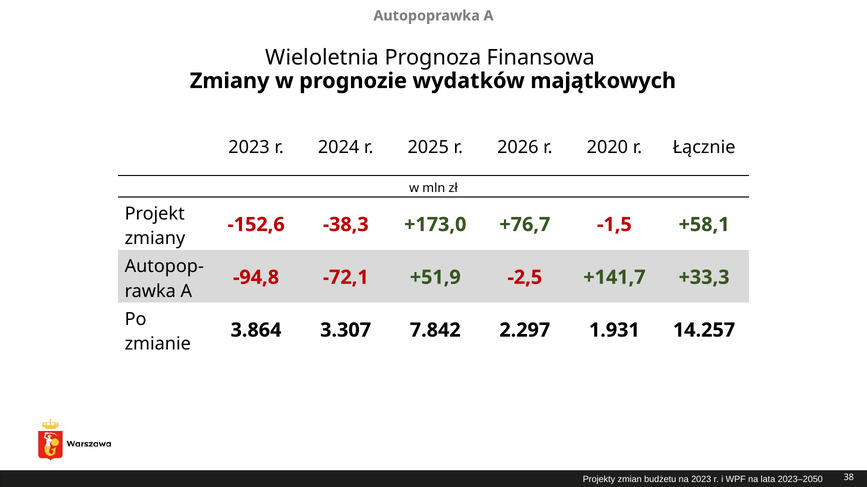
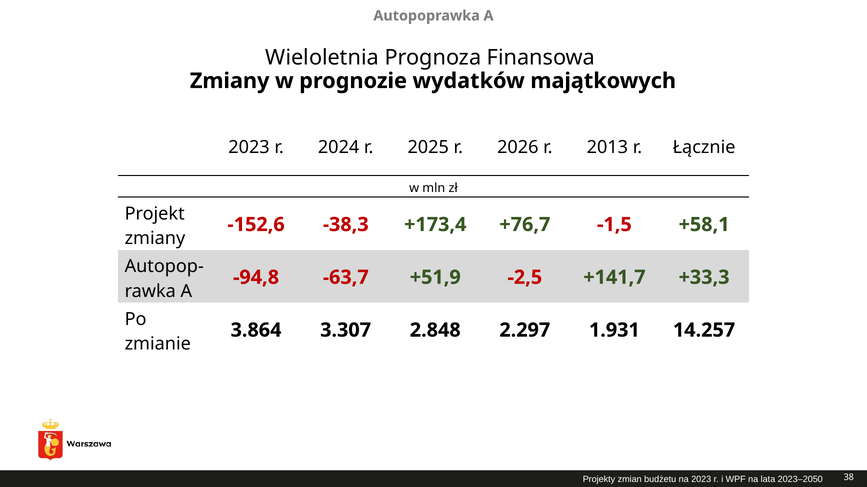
2020: 2020 -> 2013 (607, 147)
+173,0: +173,0 -> +173,4 (435, 225)
-72,1: -72,1 -> -63,7 (346, 278)
7.842: 7.842 -> 2.848 (435, 331)
